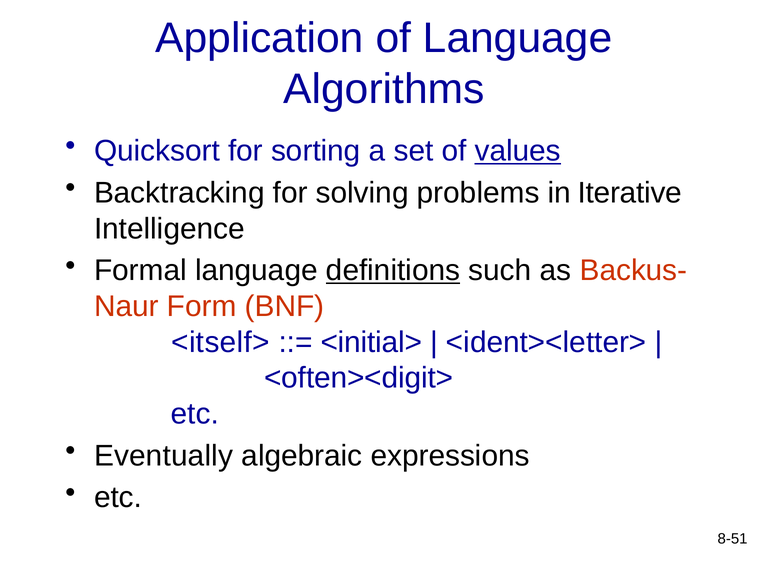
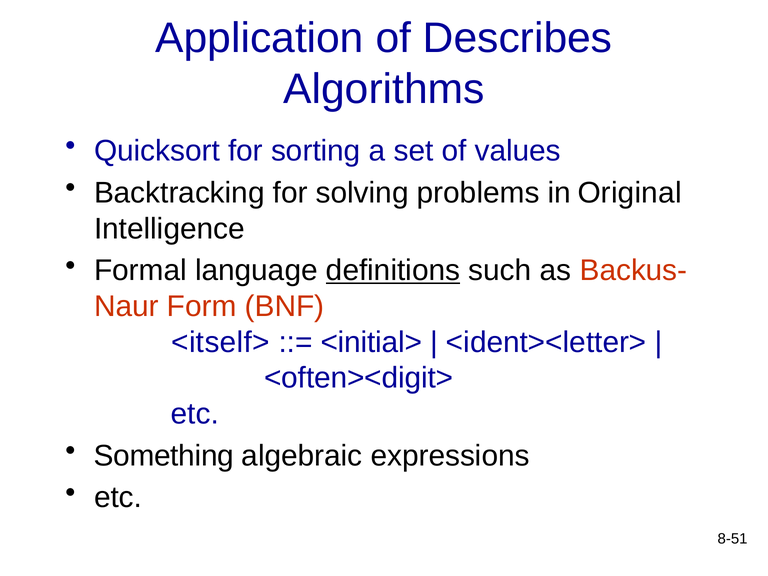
of Language: Language -> Describes (518, 38)
values underline: present -> none (518, 151)
Iterative: Iterative -> Original (630, 193)
Eventually: Eventually -> Something (164, 456)
